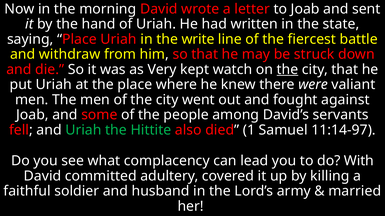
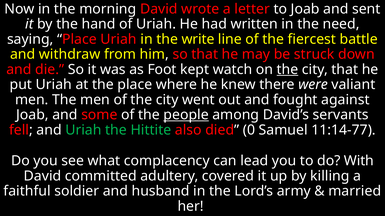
state: state -> need (341, 24)
Very: Very -> Foot (162, 70)
people underline: none -> present (186, 115)
1: 1 -> 0 (249, 130)
11:14-97: 11:14-97 -> 11:14-77 (344, 130)
